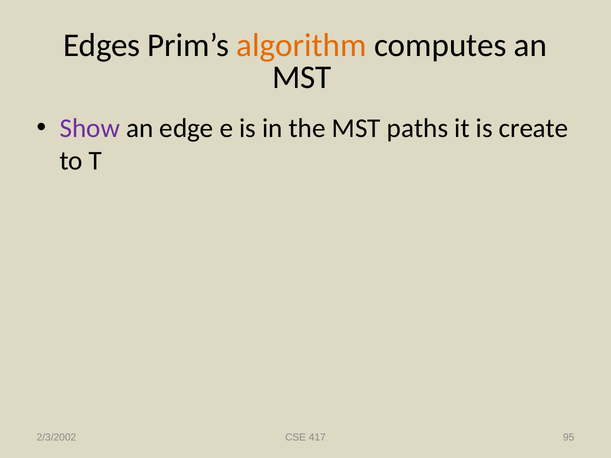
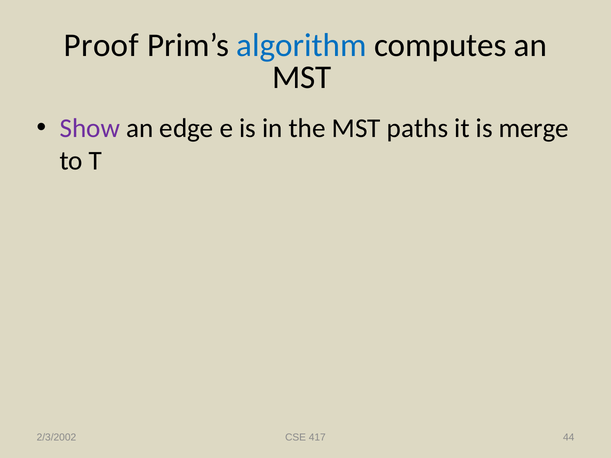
Edges: Edges -> Proof (101, 46)
algorithm colour: orange -> blue (302, 46)
create: create -> merge (534, 128)
95: 95 -> 44 (569, 438)
